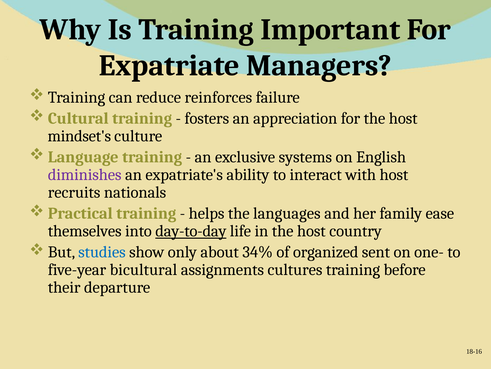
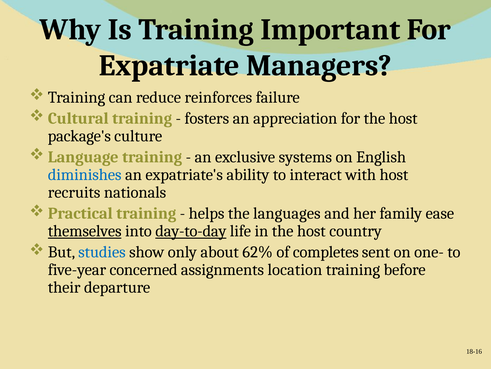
mindset's: mindset's -> package's (79, 136)
diminishes colour: purple -> blue (85, 174)
themselves underline: none -> present (85, 231)
34%: 34% -> 62% (258, 252)
organized: organized -> completes (326, 252)
bicultural: bicultural -> concerned (144, 269)
cultures: cultures -> location (295, 269)
